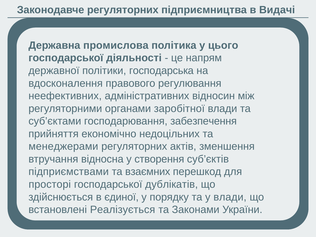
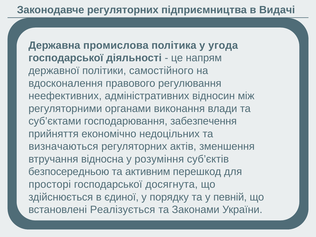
цього: цього -> угода (223, 45)
господарська: господарська -> самостійного (161, 71)
заробітної: заробітної -> виконання (179, 109)
менеджерами: менеджерами -> визначаються (63, 146)
створення: створення -> розуміння (159, 159)
підприємствами: підприємствами -> безпосередньою (69, 172)
взаємних: взаємних -> активним (148, 172)
дублікатів: дублікатів -> досягнута (172, 184)
у влади: влади -> певній (230, 197)
